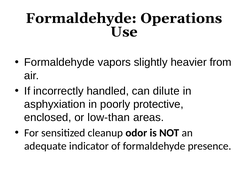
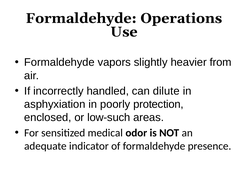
protective: protective -> protection (158, 104)
low-than: low-than -> low-such (109, 117)
cleanup: cleanup -> medical (105, 133)
